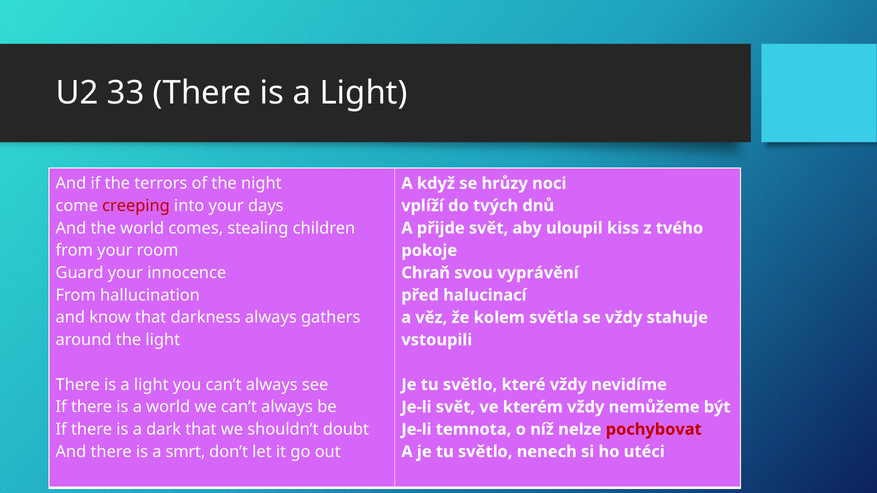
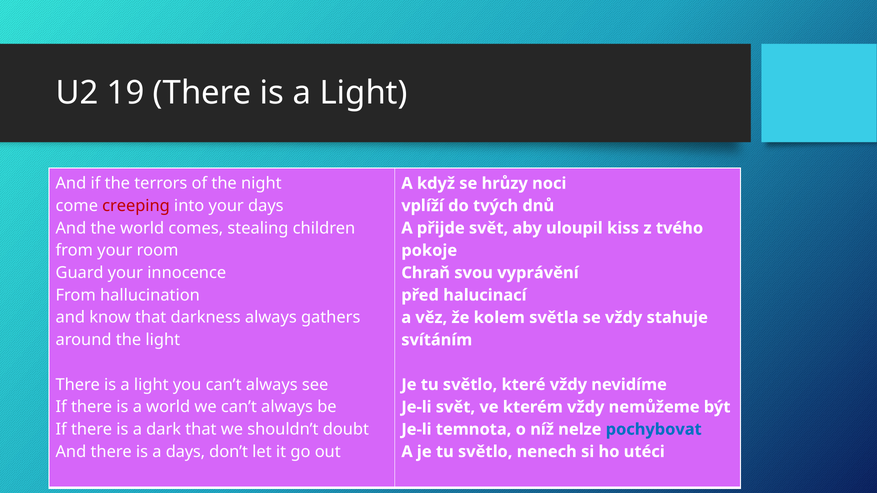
33: 33 -> 19 (126, 93)
vstoupili: vstoupili -> svítáním (437, 340)
pochybovat colour: red -> blue (654, 430)
a smrt: smrt -> days (185, 452)
